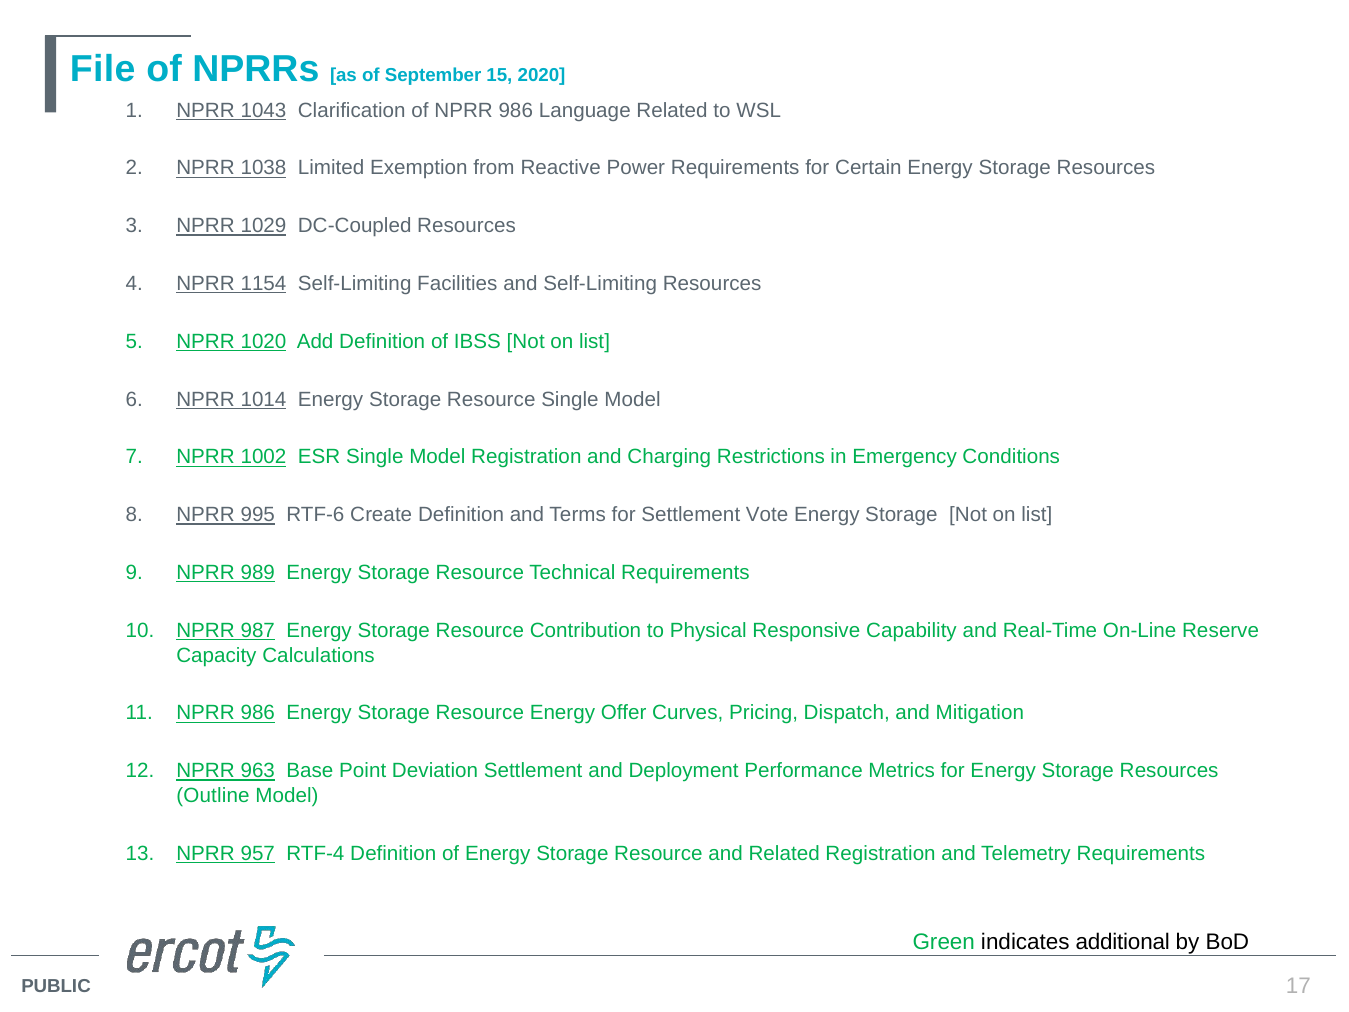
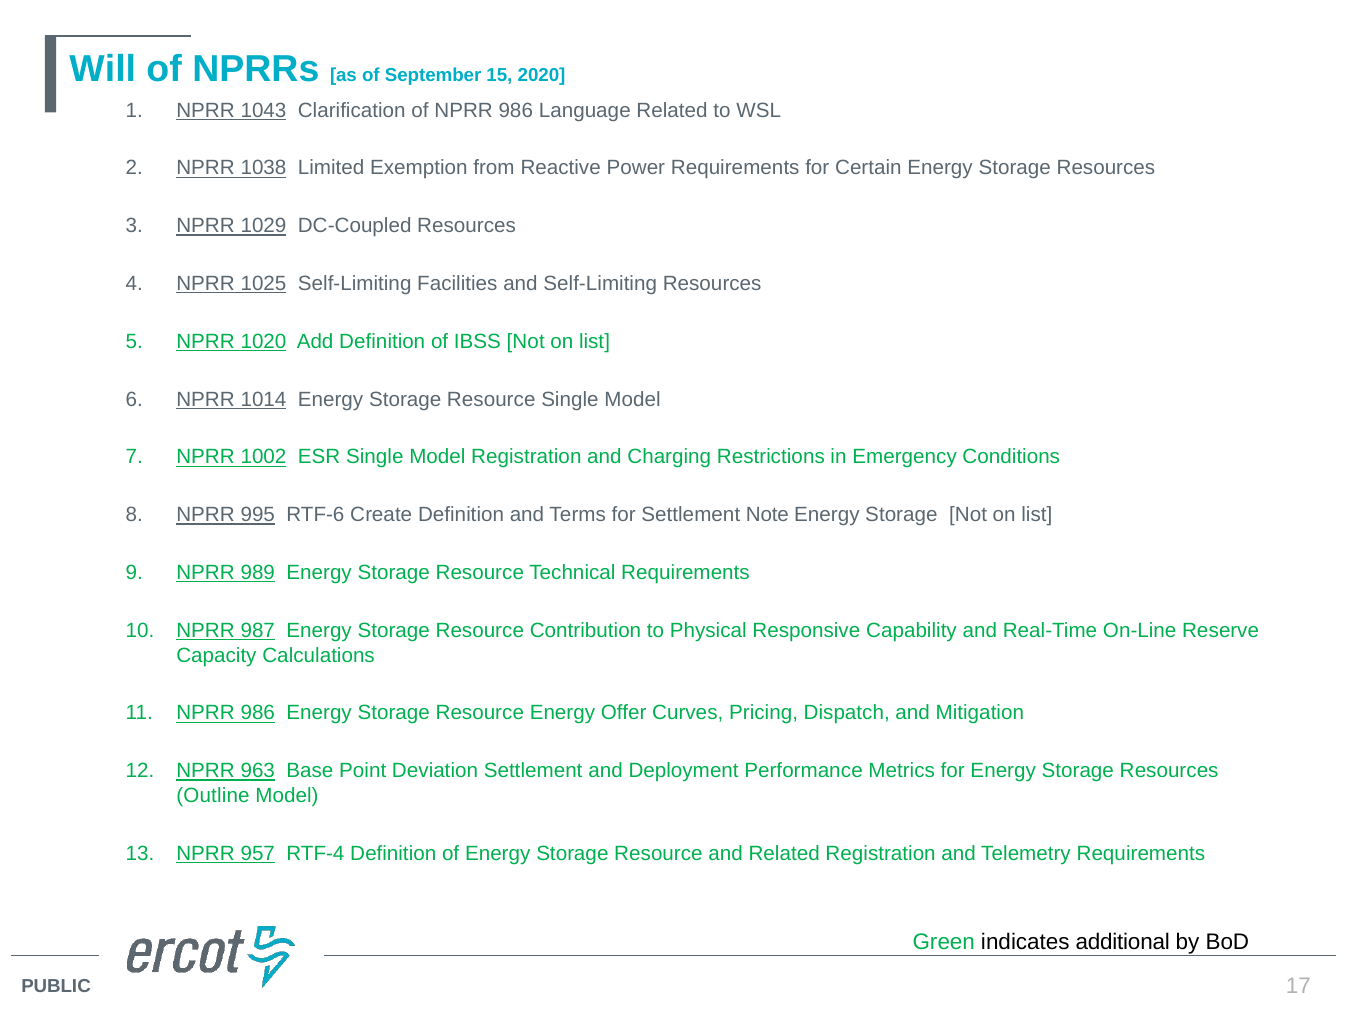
File: File -> Will (103, 69)
1154: 1154 -> 1025 (263, 284)
Vote: Vote -> Note (767, 515)
